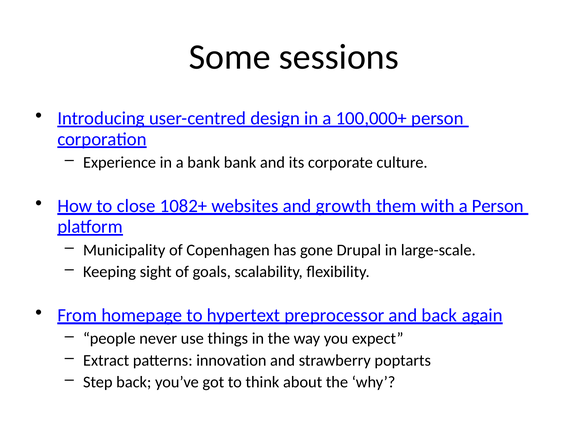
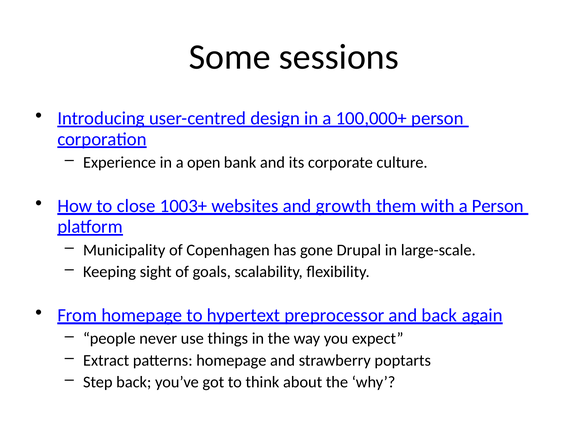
a bank: bank -> open (204, 162)
1082+: 1082+ -> 1003+ (184, 206)
patterns innovation: innovation -> homepage (231, 360)
